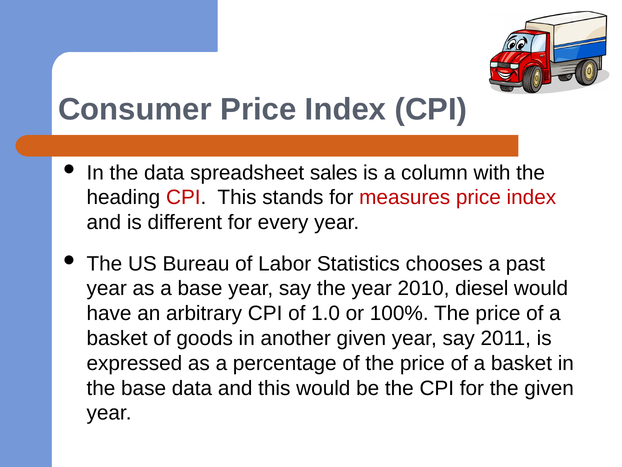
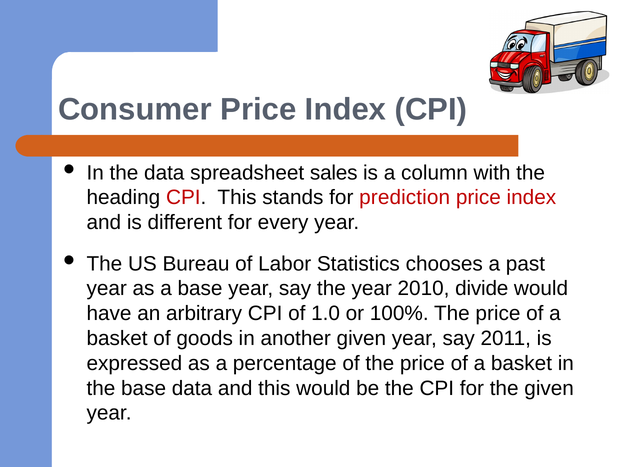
measures: measures -> prediction (405, 197)
diesel: diesel -> divide (482, 288)
